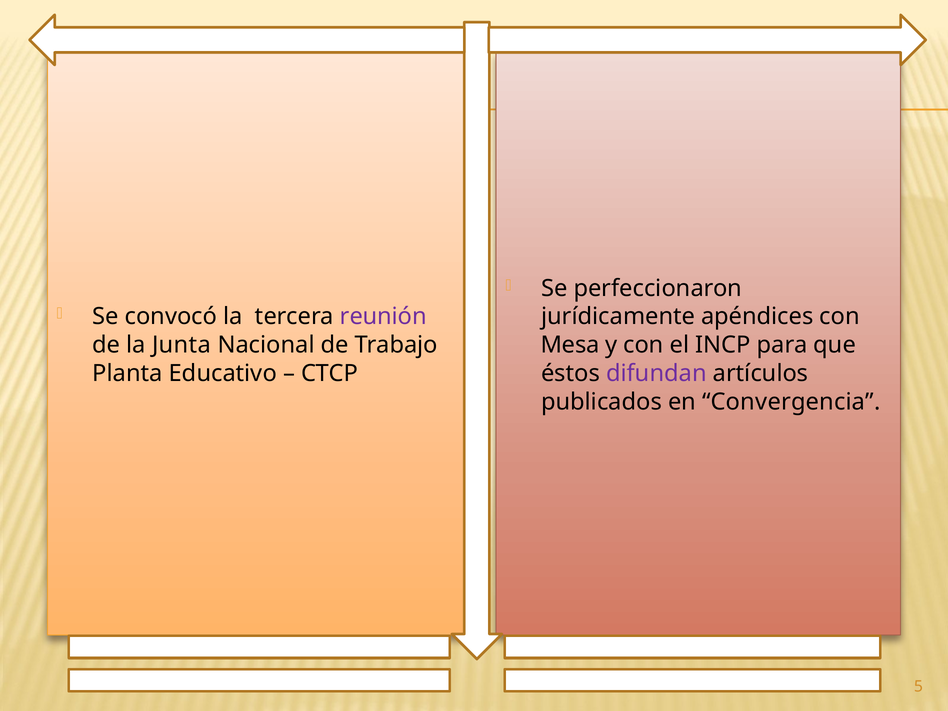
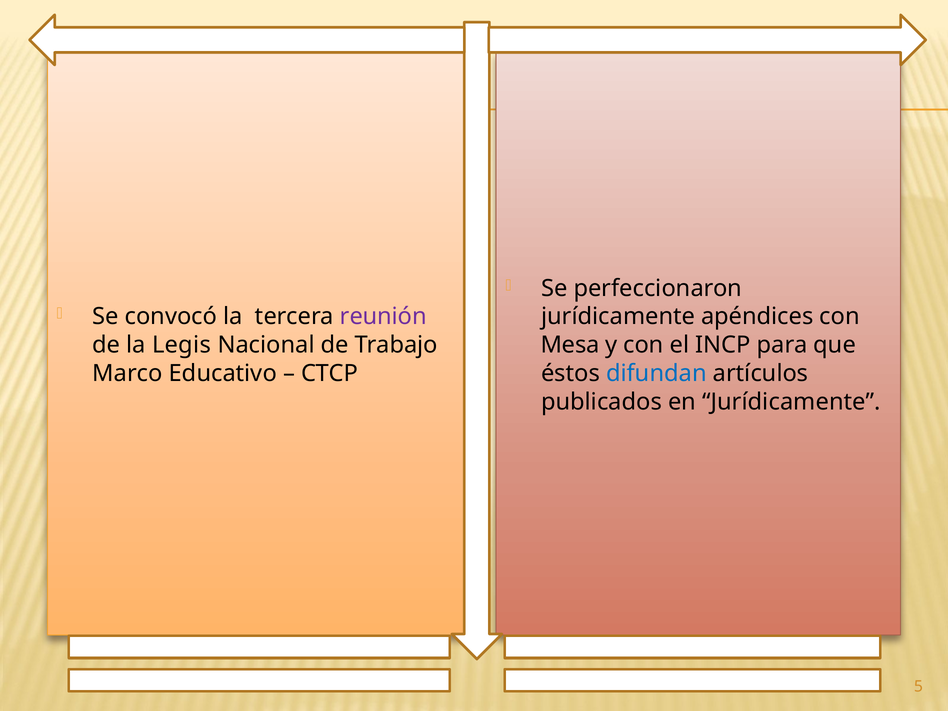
Junta: Junta -> Legis (182, 345)
Planta: Planta -> Marco (127, 374)
difundan colour: purple -> blue (656, 374)
en Convergencia: Convergencia -> Jurídicamente (791, 402)
